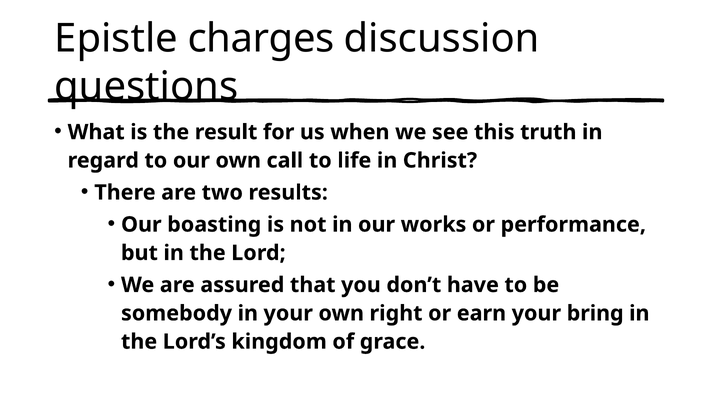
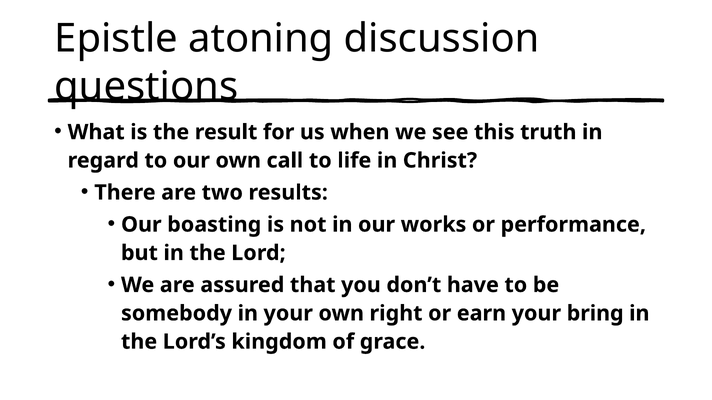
charges: charges -> atoning (261, 39)
